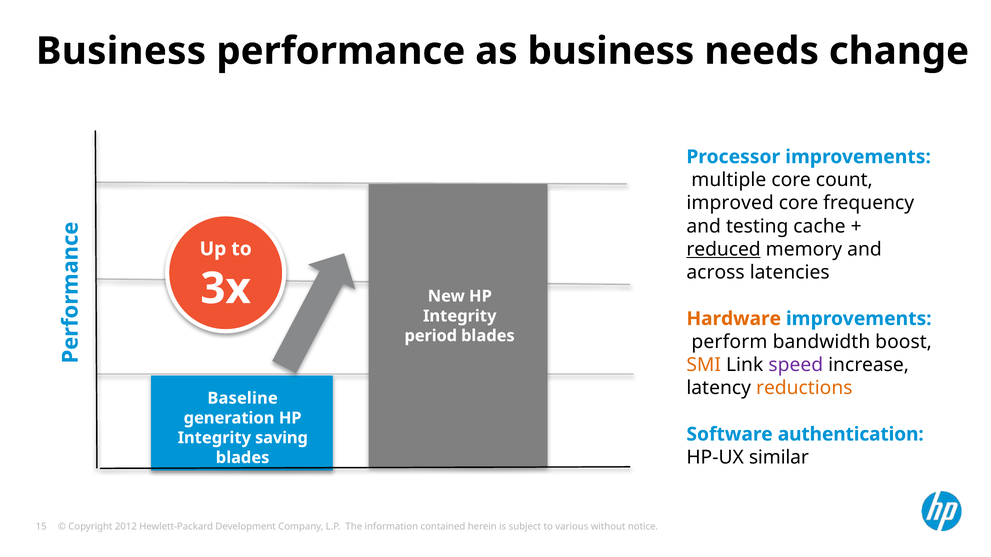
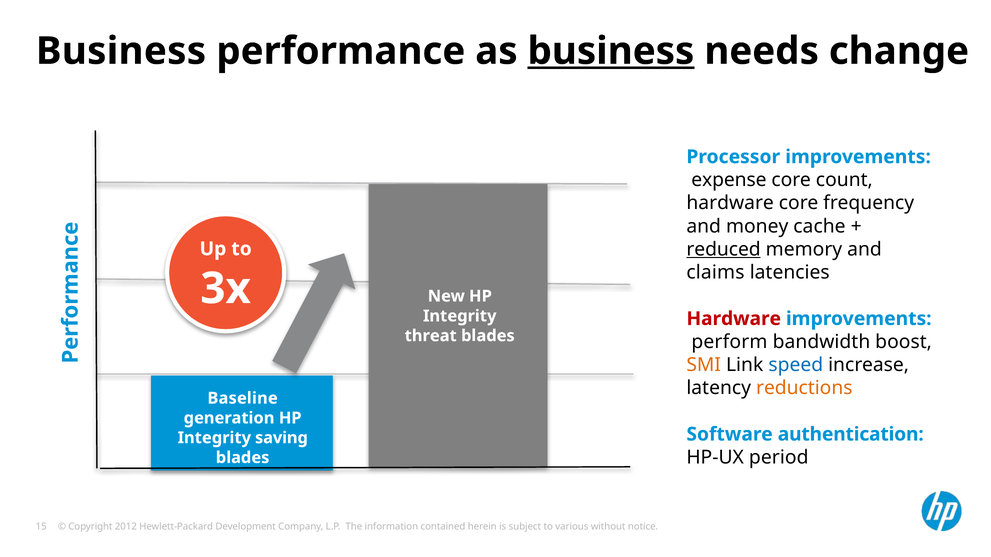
business underline: none -> present (611, 51)
multiple: multiple -> expense (729, 180)
improved: improved -> hardware (730, 203)
testing: testing -> money (757, 226)
across: across -> claims (715, 273)
Hardware colour: orange -> red (734, 319)
period: period -> threat (431, 336)
speed colour: purple -> blue (796, 365)
similar: similar -> period (779, 458)
